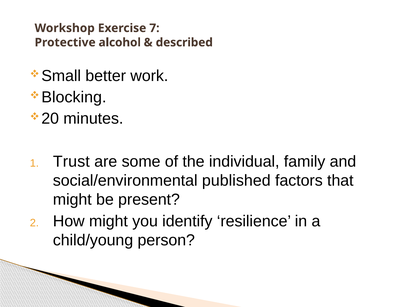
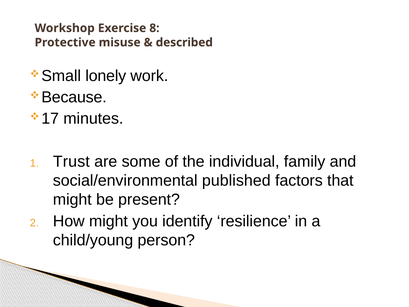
7: 7 -> 8 (154, 28)
alcohol: alcohol -> misuse (120, 42)
better: better -> lonely (106, 76)
Blocking: Blocking -> Because (74, 97)
20: 20 -> 17 (50, 119)
